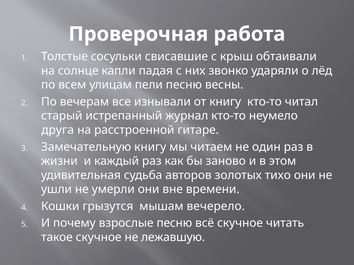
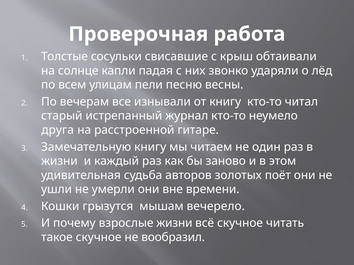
тихо: тихо -> поёт (278, 175)
взрослые песню: песню -> жизни (174, 223)
лежавшую: лежавшую -> вообразил (173, 238)
